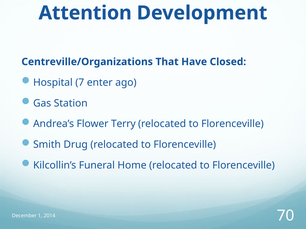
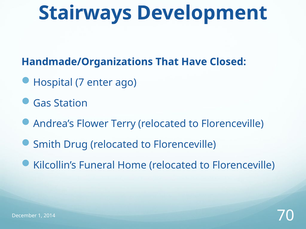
Attention: Attention -> Stairways (85, 13)
Centreville/Organizations: Centreville/Organizations -> Handmade/Organizations (87, 62)
